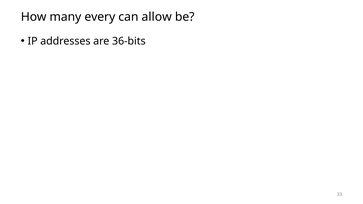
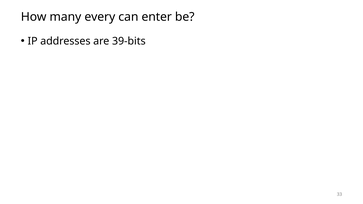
allow: allow -> enter (157, 17)
36-bits: 36-bits -> 39-bits (129, 41)
